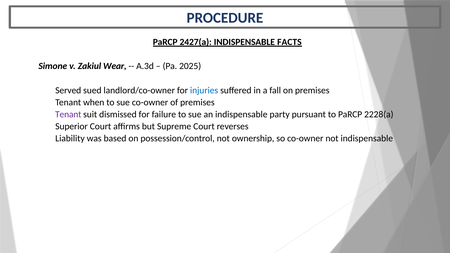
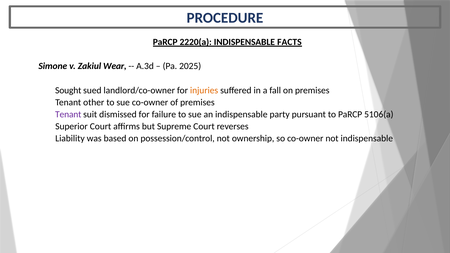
2427(a: 2427(a -> 2220(a (196, 42)
Served: Served -> Sought (68, 90)
injuries colour: blue -> orange (204, 90)
when: when -> other (94, 102)
2228(a: 2228(a -> 5106(a (379, 114)
